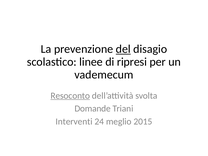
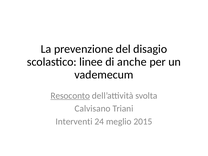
del underline: present -> none (123, 49)
ripresi: ripresi -> anche (132, 62)
Domande: Domande -> Calvisano (93, 109)
